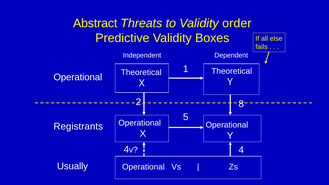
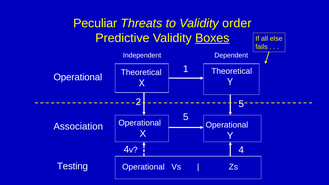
Abstract: Abstract -> Peculiar (95, 23)
Boxes underline: none -> present (212, 38)
2 8: 8 -> 5 (241, 104)
Registrants: Registrants -> Association (78, 127)
Usually: Usually -> Testing (72, 166)
